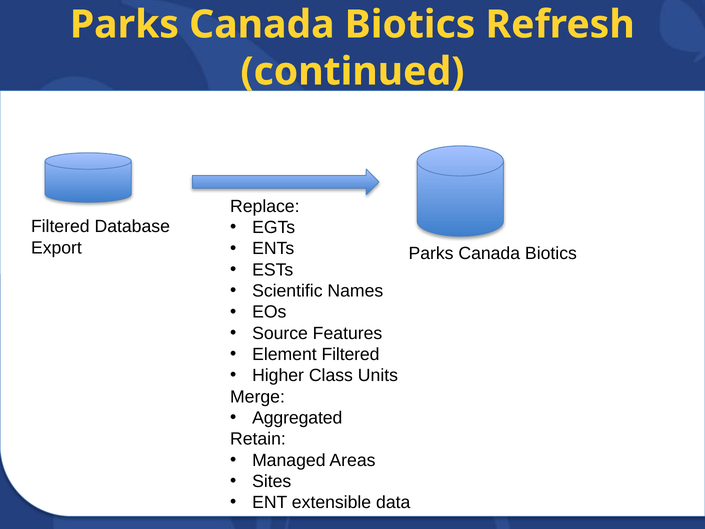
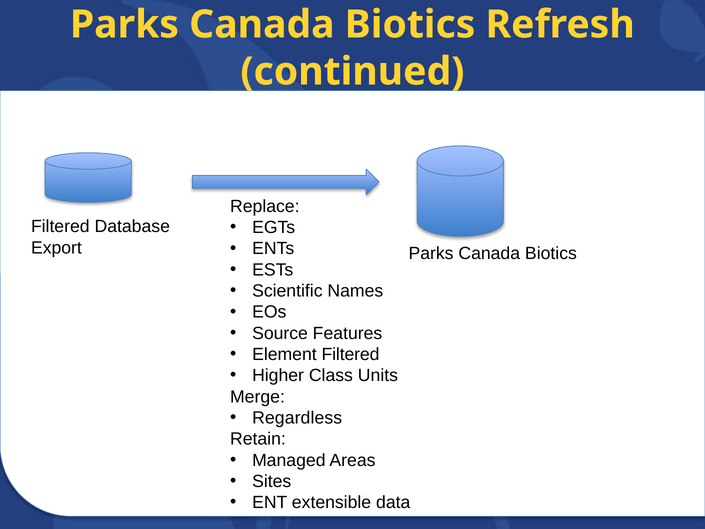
Aggregated: Aggregated -> Regardless (297, 418)
